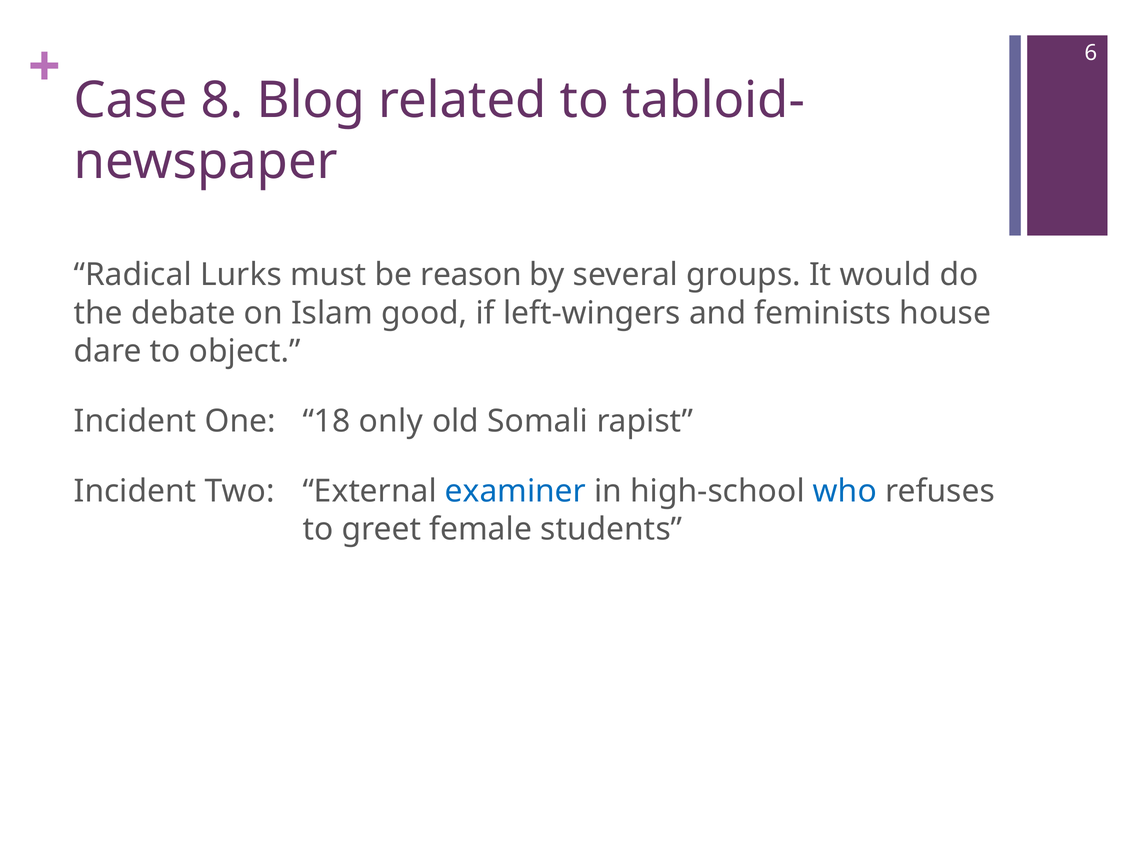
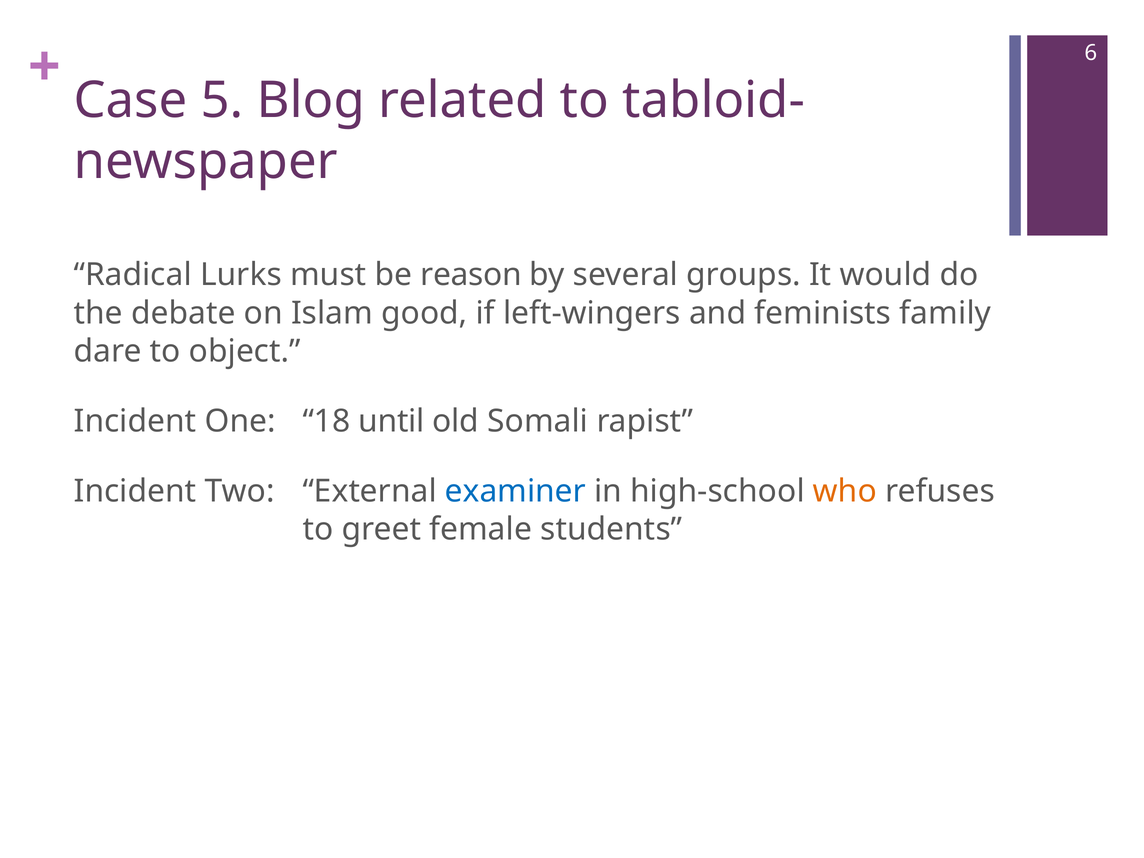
8: 8 -> 5 (222, 100)
house: house -> family (945, 313)
only: only -> until (391, 421)
who colour: blue -> orange (845, 491)
